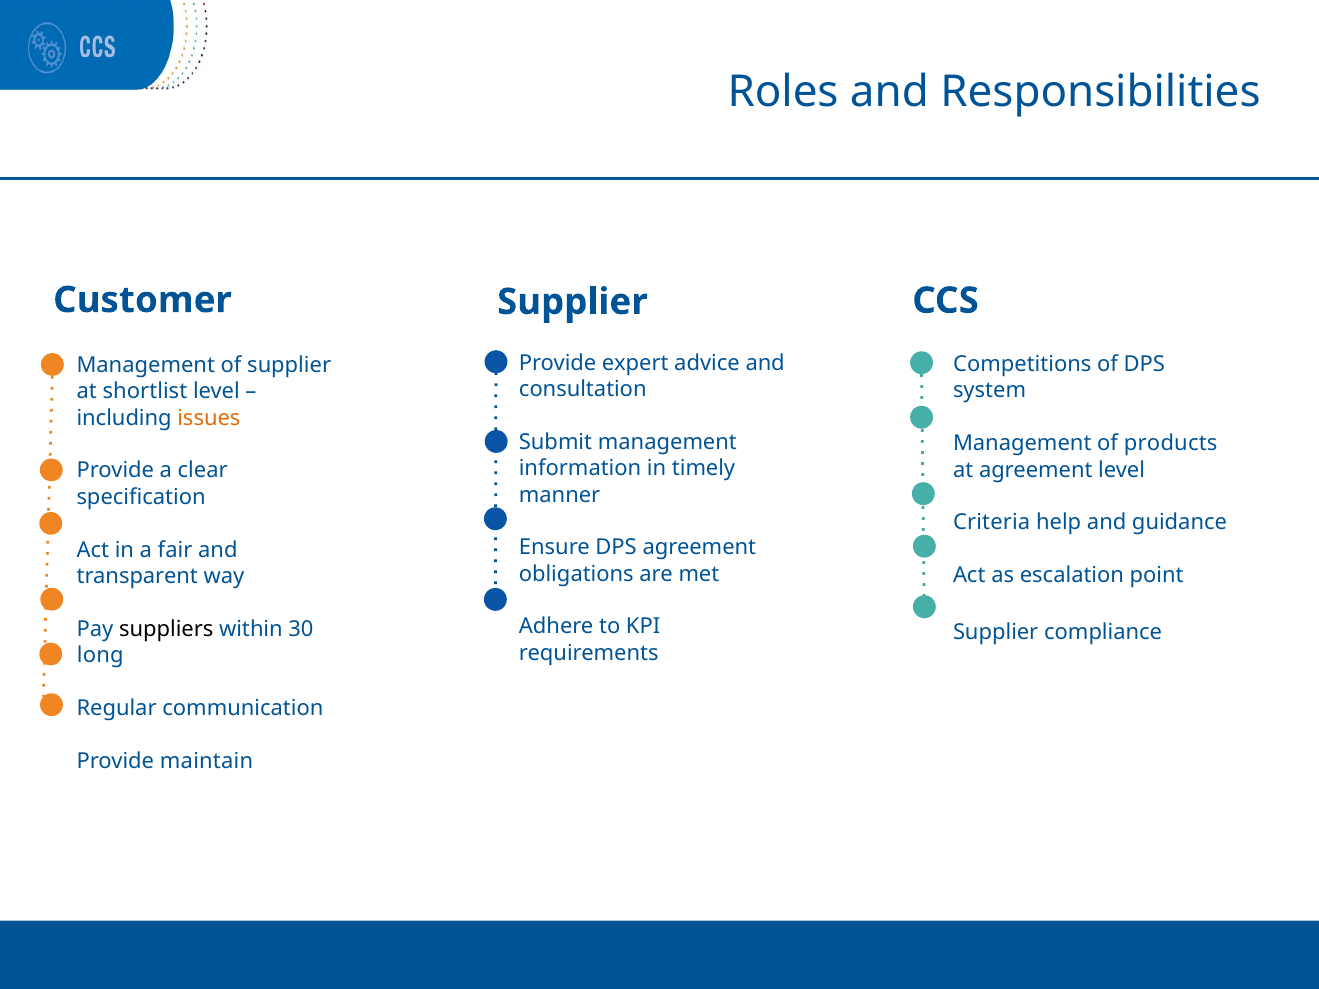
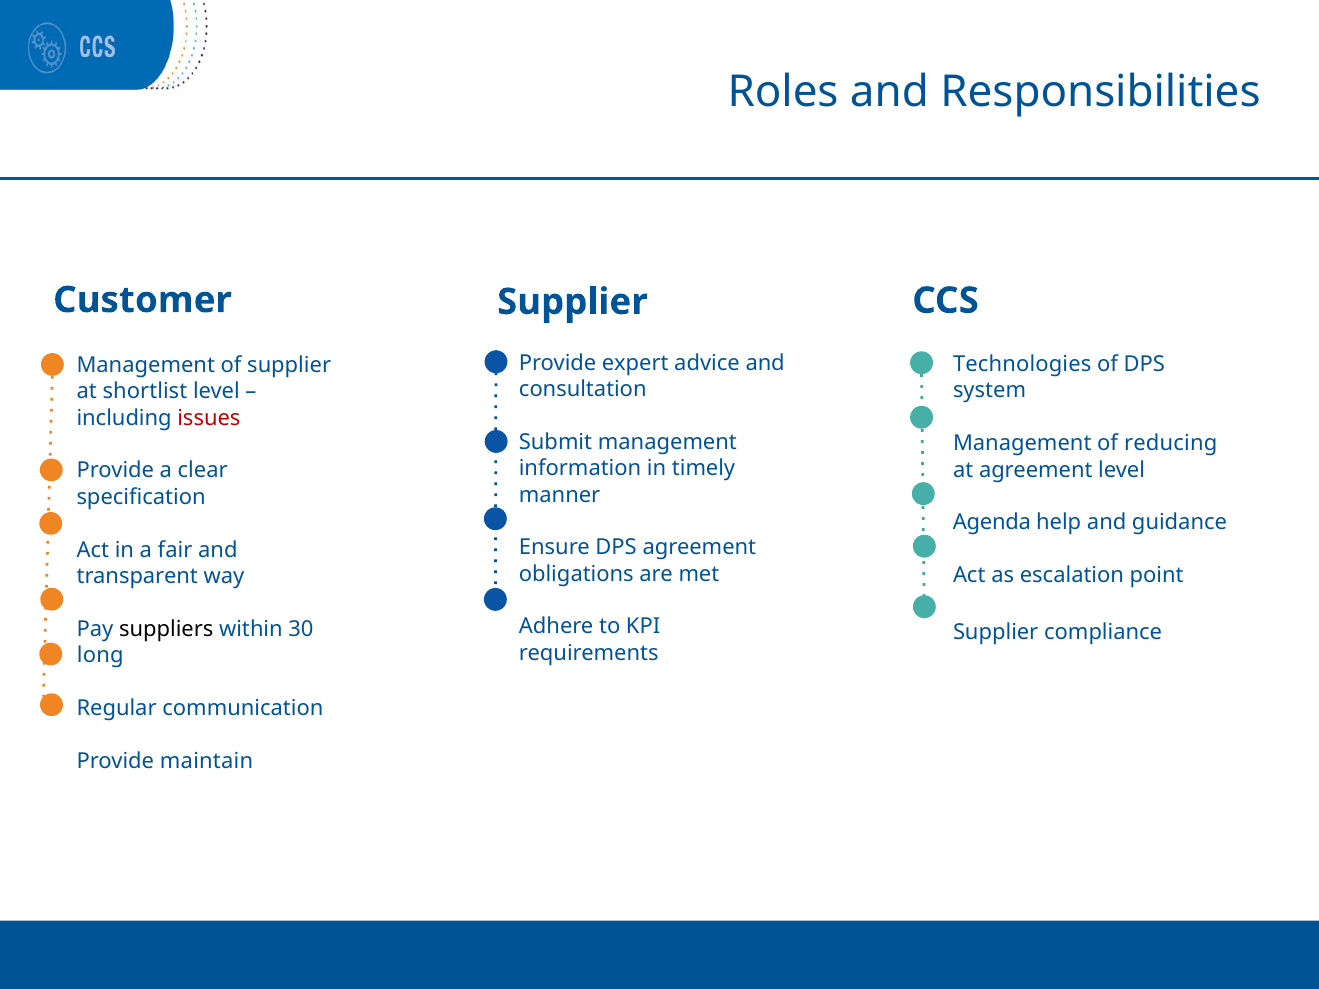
Competitions: Competitions -> Technologies (1022, 364)
issues colour: orange -> red (209, 418)
products: products -> reducing (1171, 444)
Criteria: Criteria -> Agenda (992, 523)
